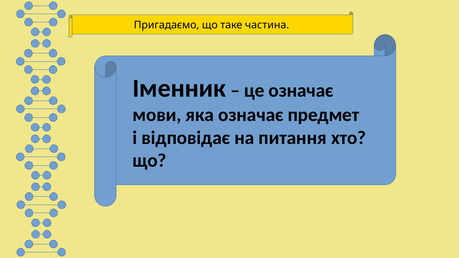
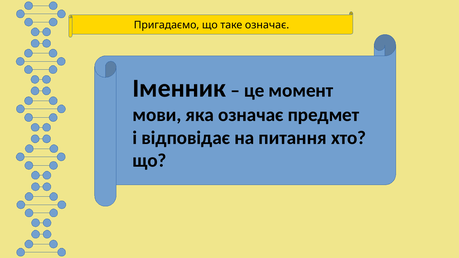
таке частина: частина -> означає (267, 25)
це означає: означає -> момент (301, 91)
